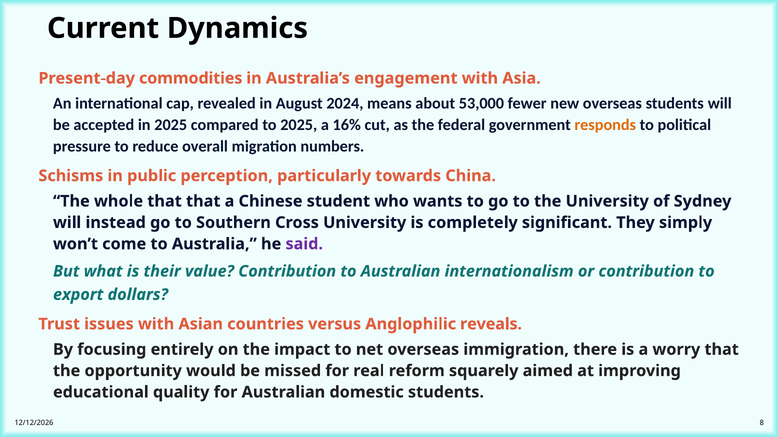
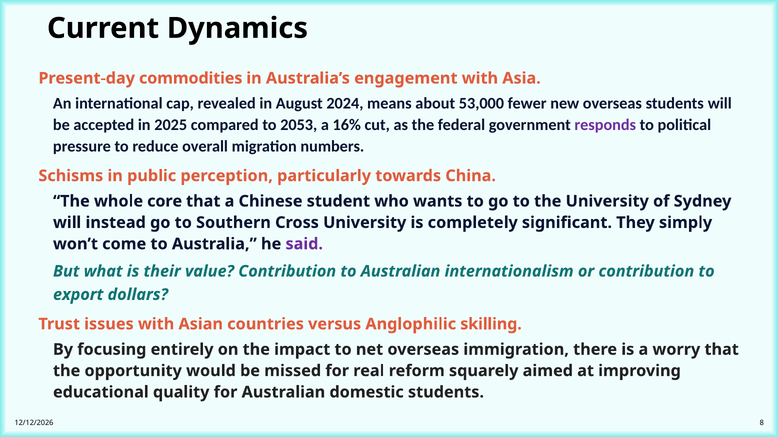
to 2025: 2025 -> 2053 (299, 125)
responds colour: orange -> purple (605, 125)
whole that: that -> core (165, 201)
reveals: reveals -> skilling (491, 324)
